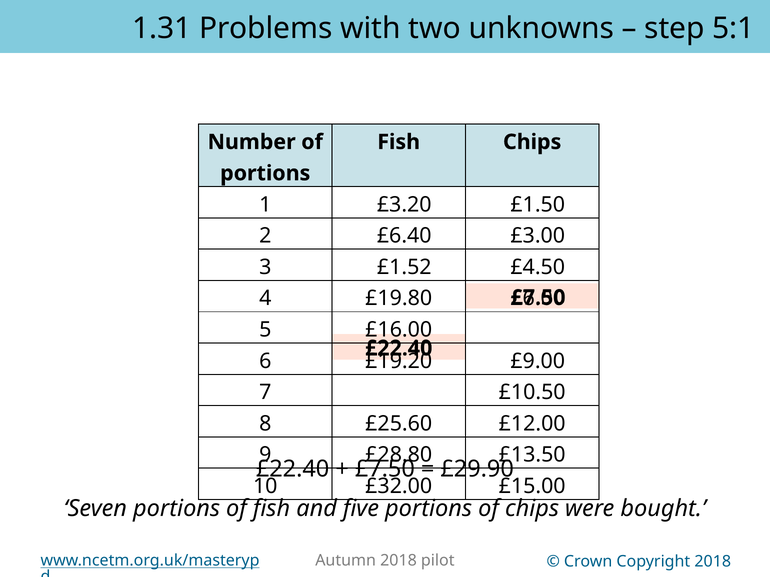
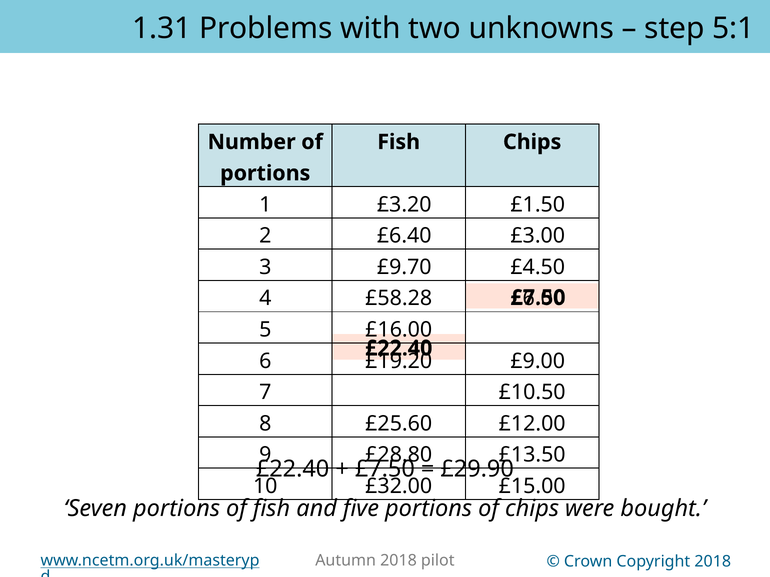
£1.52: £1.52 -> £9.70 (404, 267)
£19.80: £19.80 -> £58.28 (399, 299)
